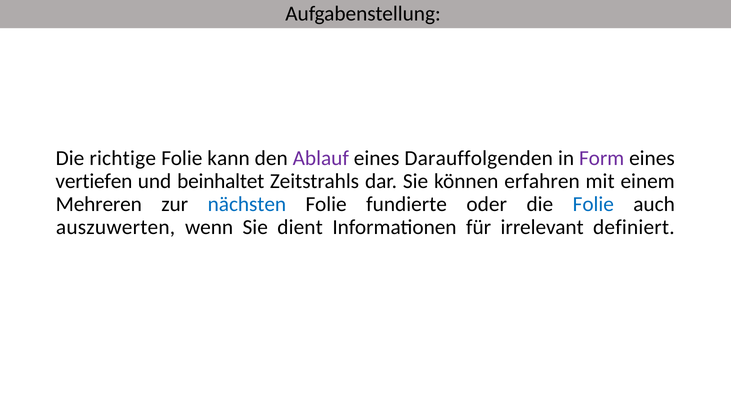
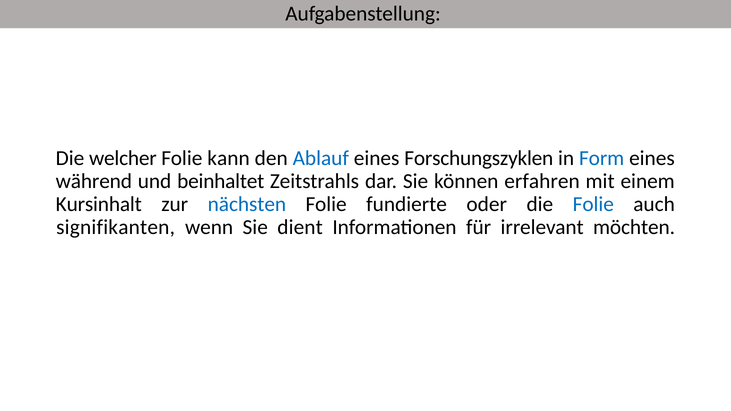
richtige: richtige -> welcher (123, 158)
Ablauf colour: purple -> blue (321, 158)
Darauffolgenden: Darauffolgenden -> Forschungszyklen (479, 158)
Form colour: purple -> blue (602, 158)
vertiefen: vertiefen -> während (94, 181)
Mehreren: Mehreren -> Kursinhalt (99, 204)
auszuwerten: auszuwerten -> signifikanten (116, 227)
definiert: definiert -> möchten (634, 227)
